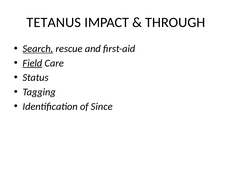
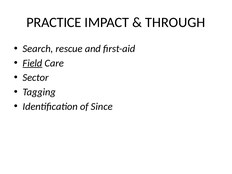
TETANUS: TETANUS -> PRACTICE (54, 22)
Search underline: present -> none (38, 49)
Status: Status -> Sector (36, 78)
